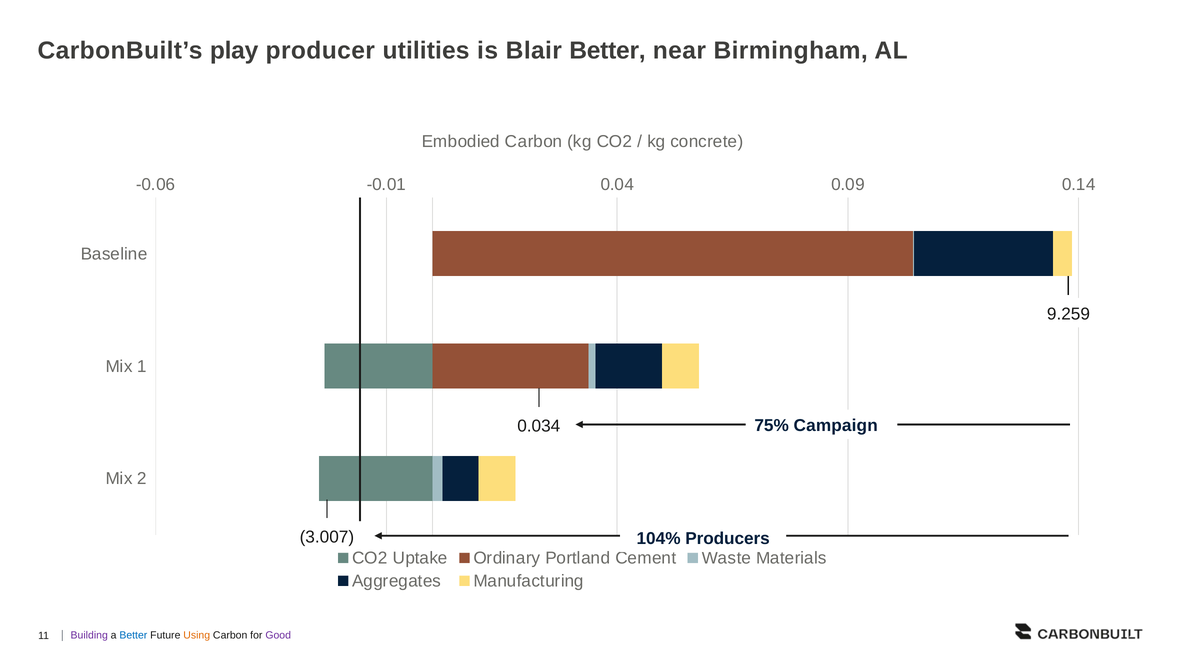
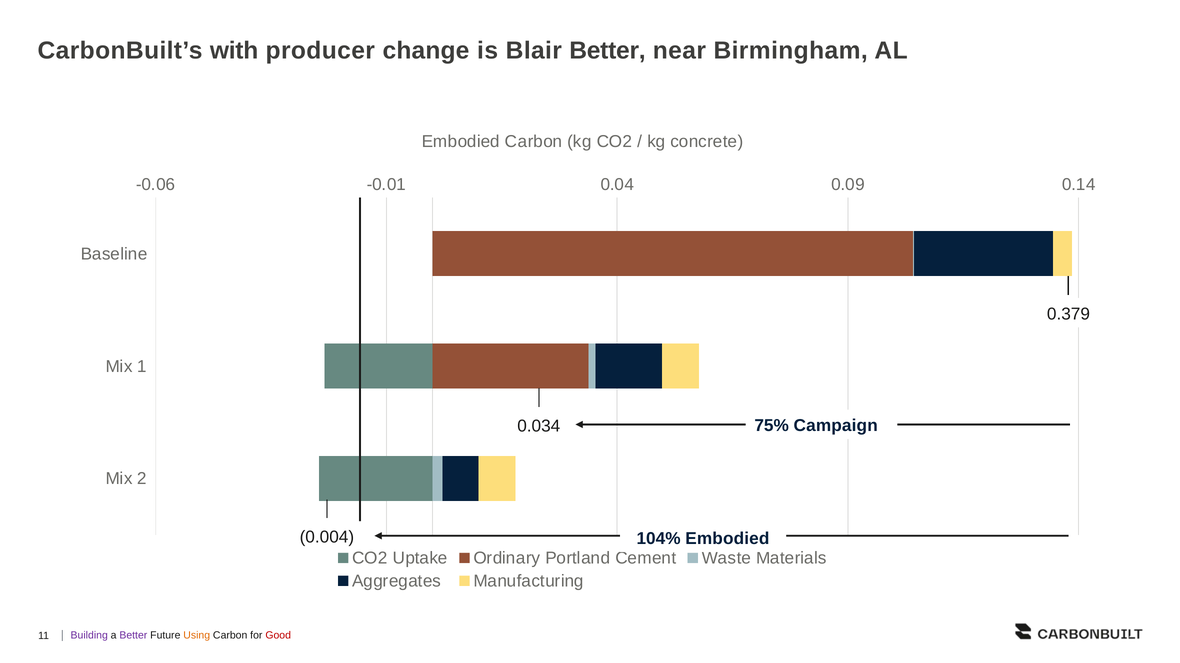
play: play -> with (234, 50)
utilities: utilities -> change (426, 50)
9.259: 9.259 -> 0.379 (1068, 314)
3.007: 3.007 -> 0.004 (327, 538)
104% Producers: Producers -> Embodied (727, 539)
Better colour: blue -> purple (133, 636)
Good colour: purple -> red (278, 636)
